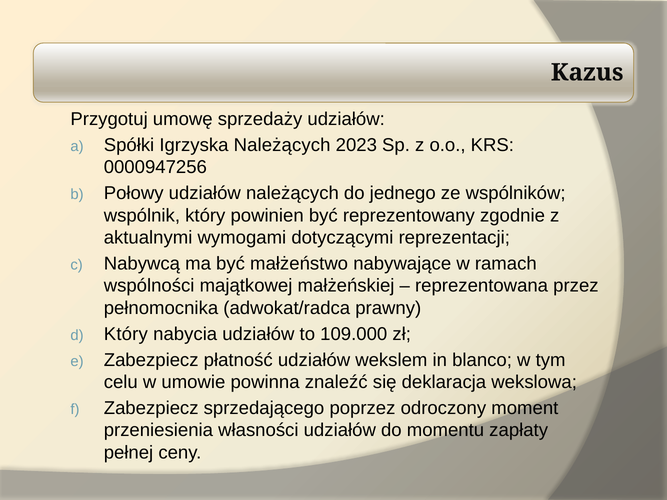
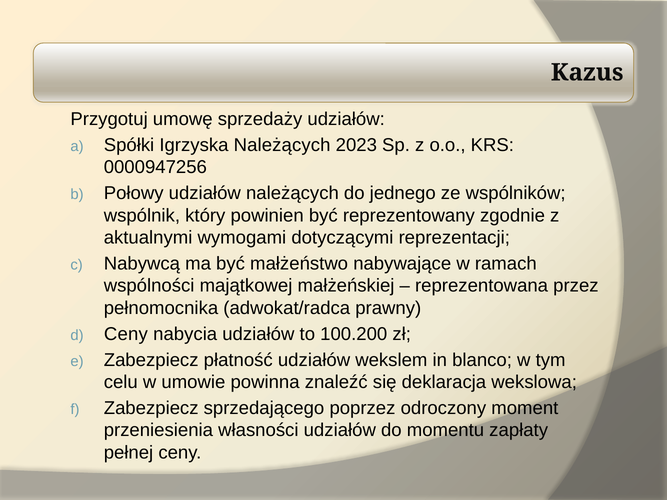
Który: Który -> Ceny (126, 334)
109.000: 109.000 -> 100.200 (354, 334)
